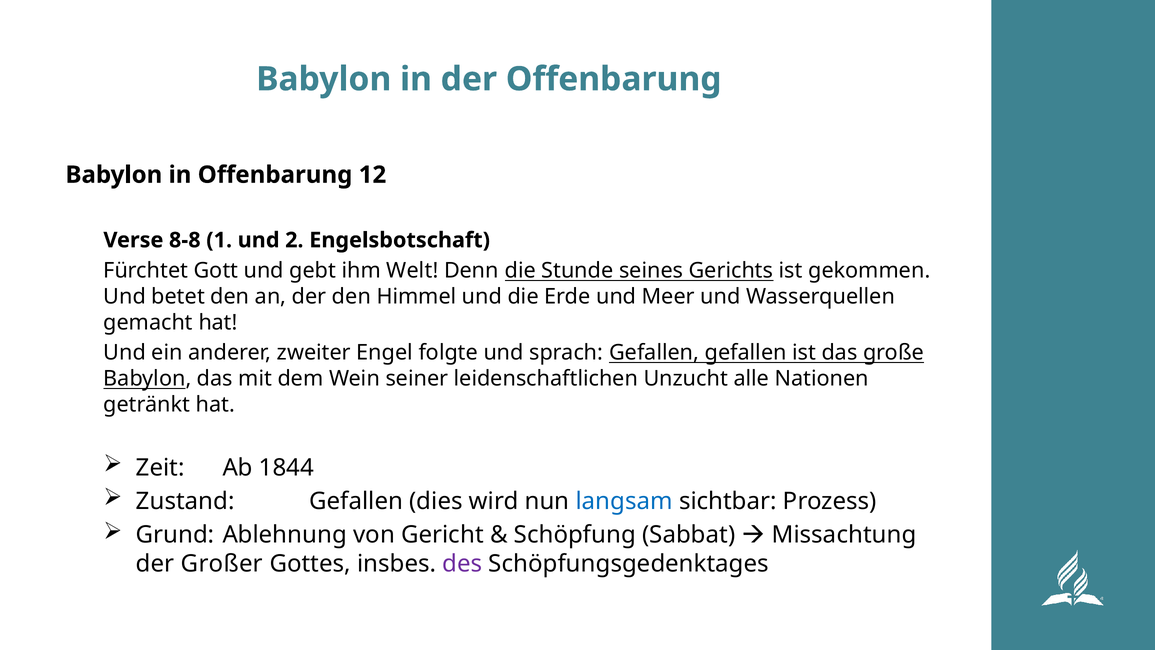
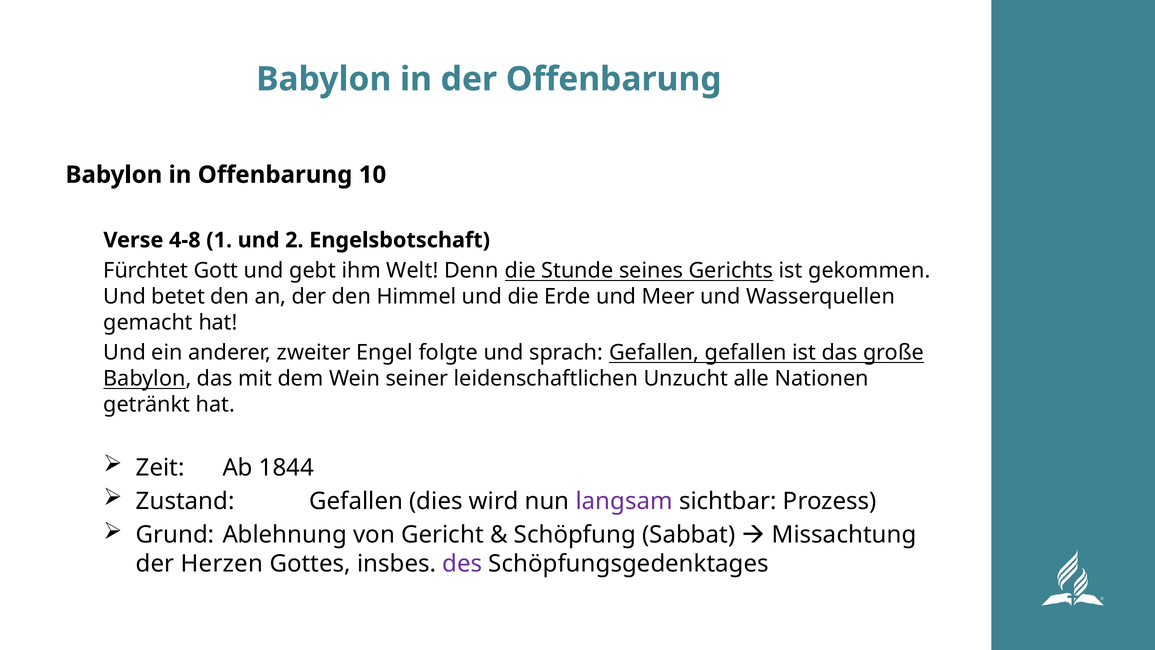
12: 12 -> 10 (372, 175)
8-8: 8-8 -> 4-8 (185, 240)
langsam colour: blue -> purple (624, 501)
Großer: Großer -> Herzen (222, 564)
